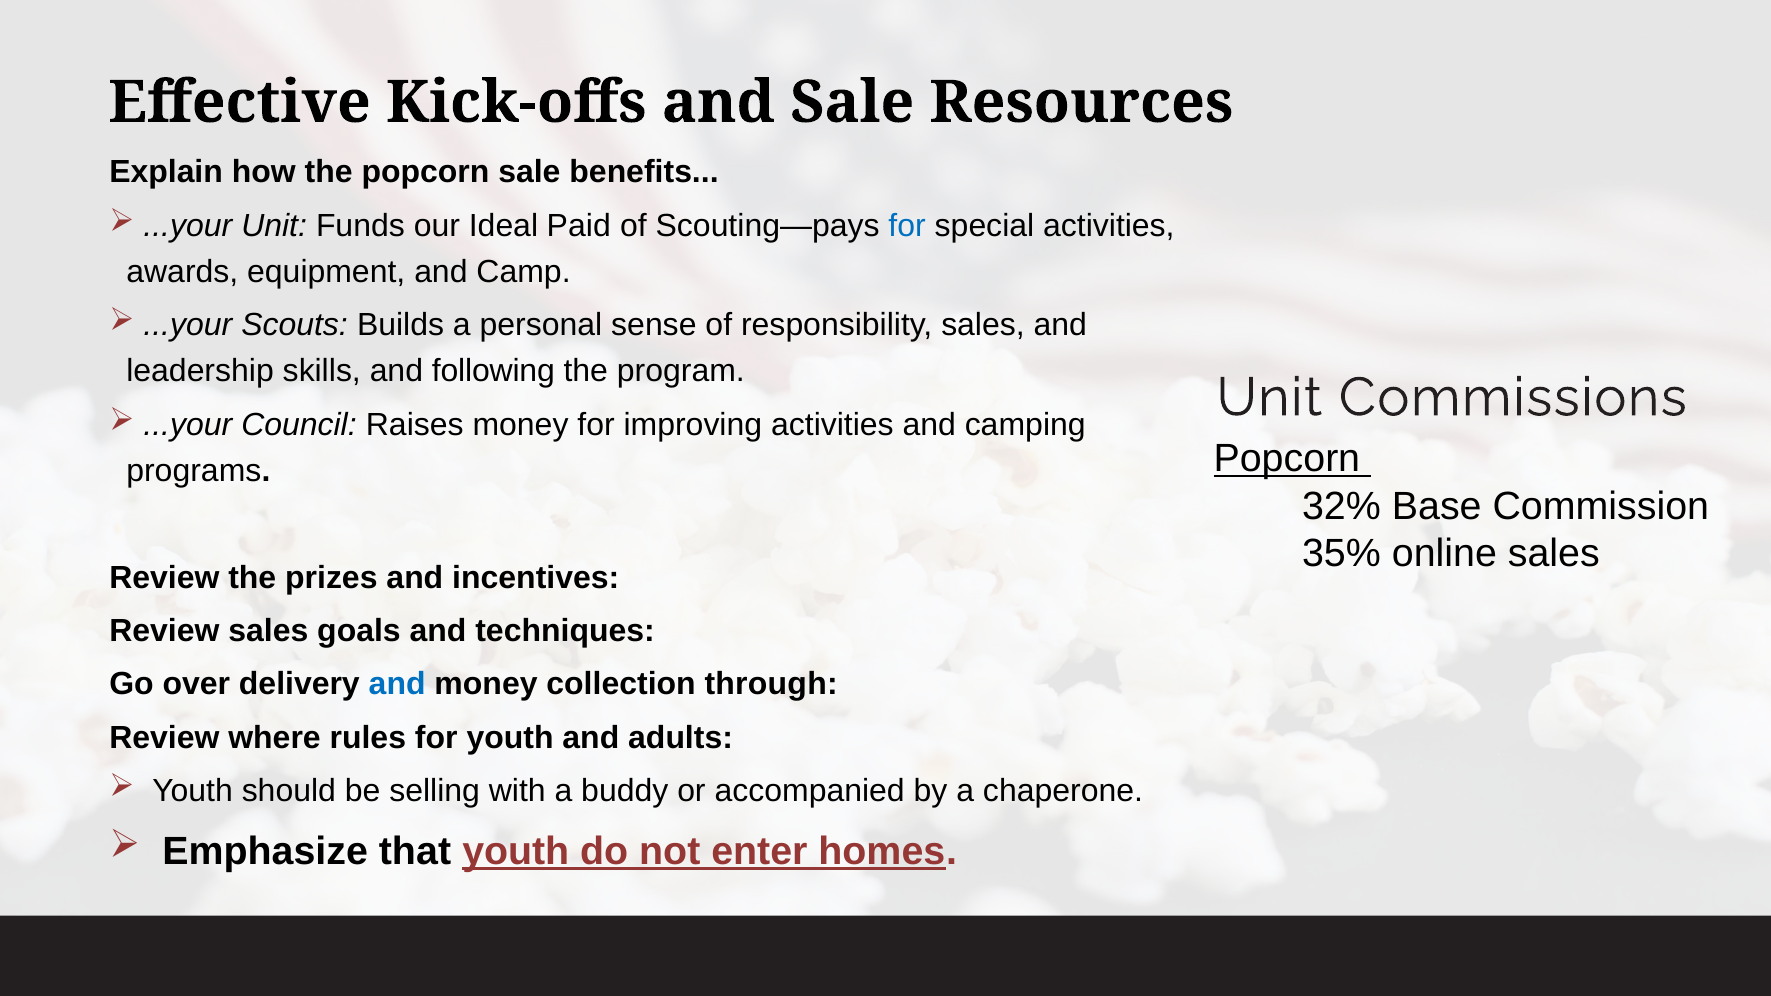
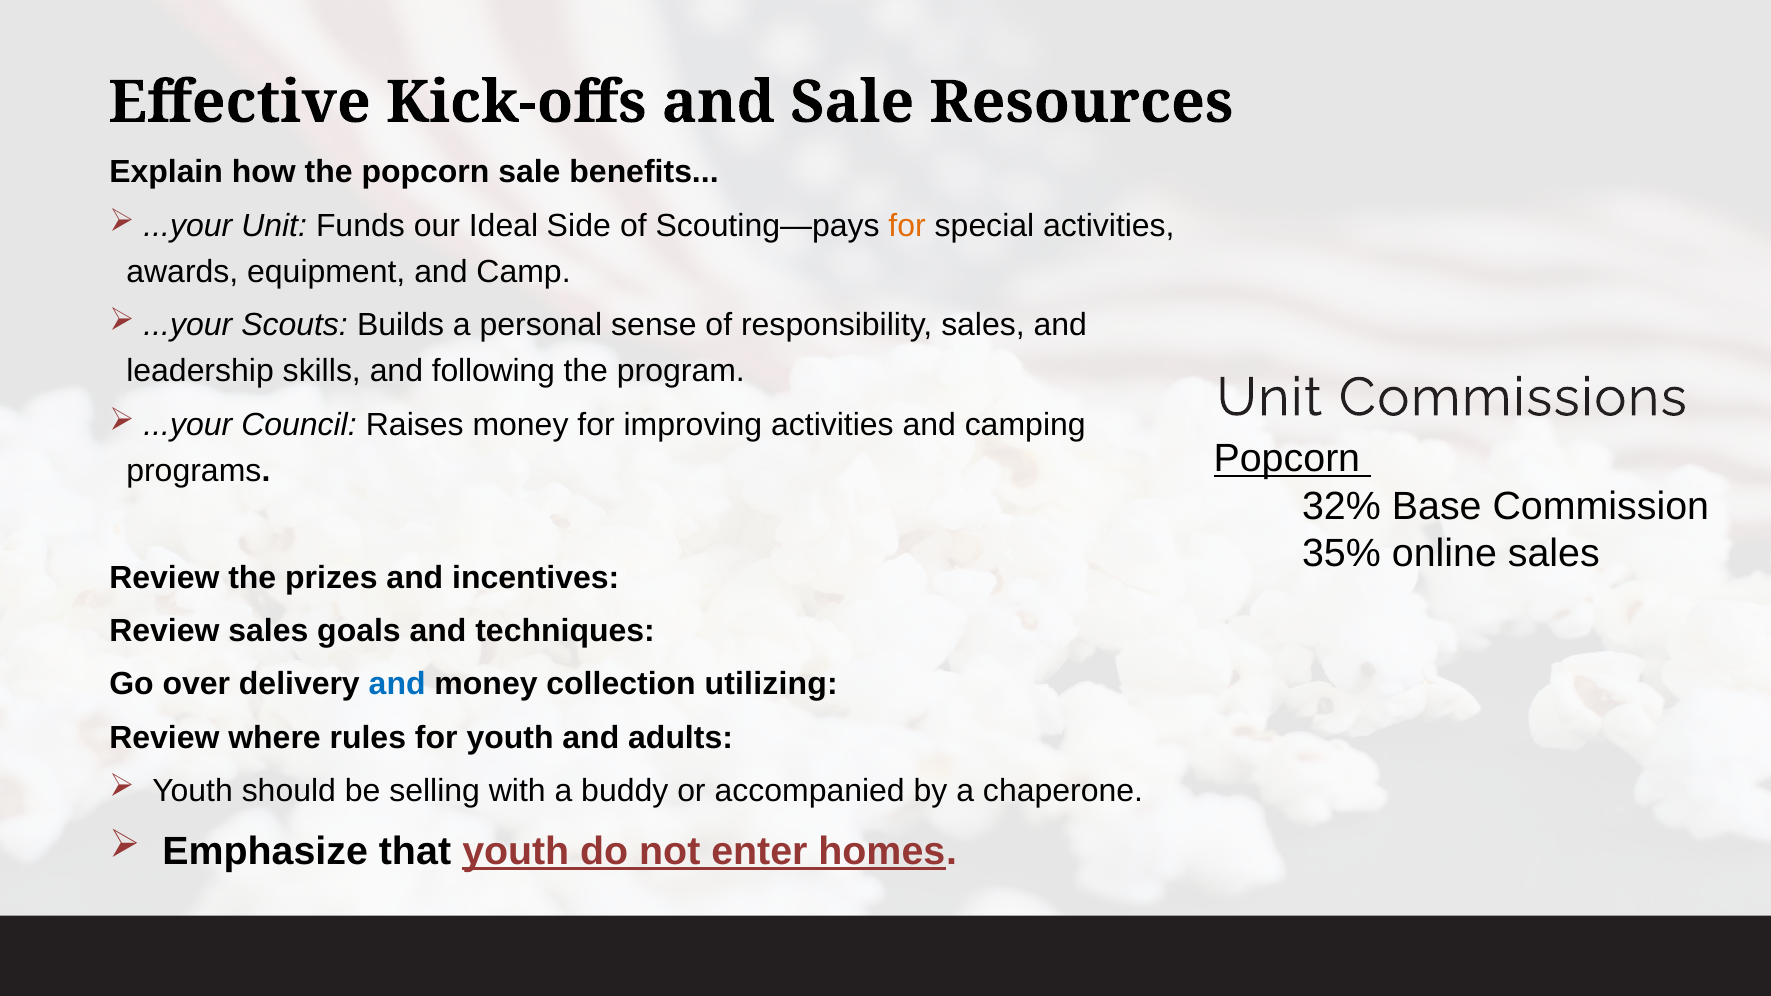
Paid: Paid -> Side (579, 226)
for colour: blue -> orange (907, 226)
through: through -> utilizing (771, 684)
